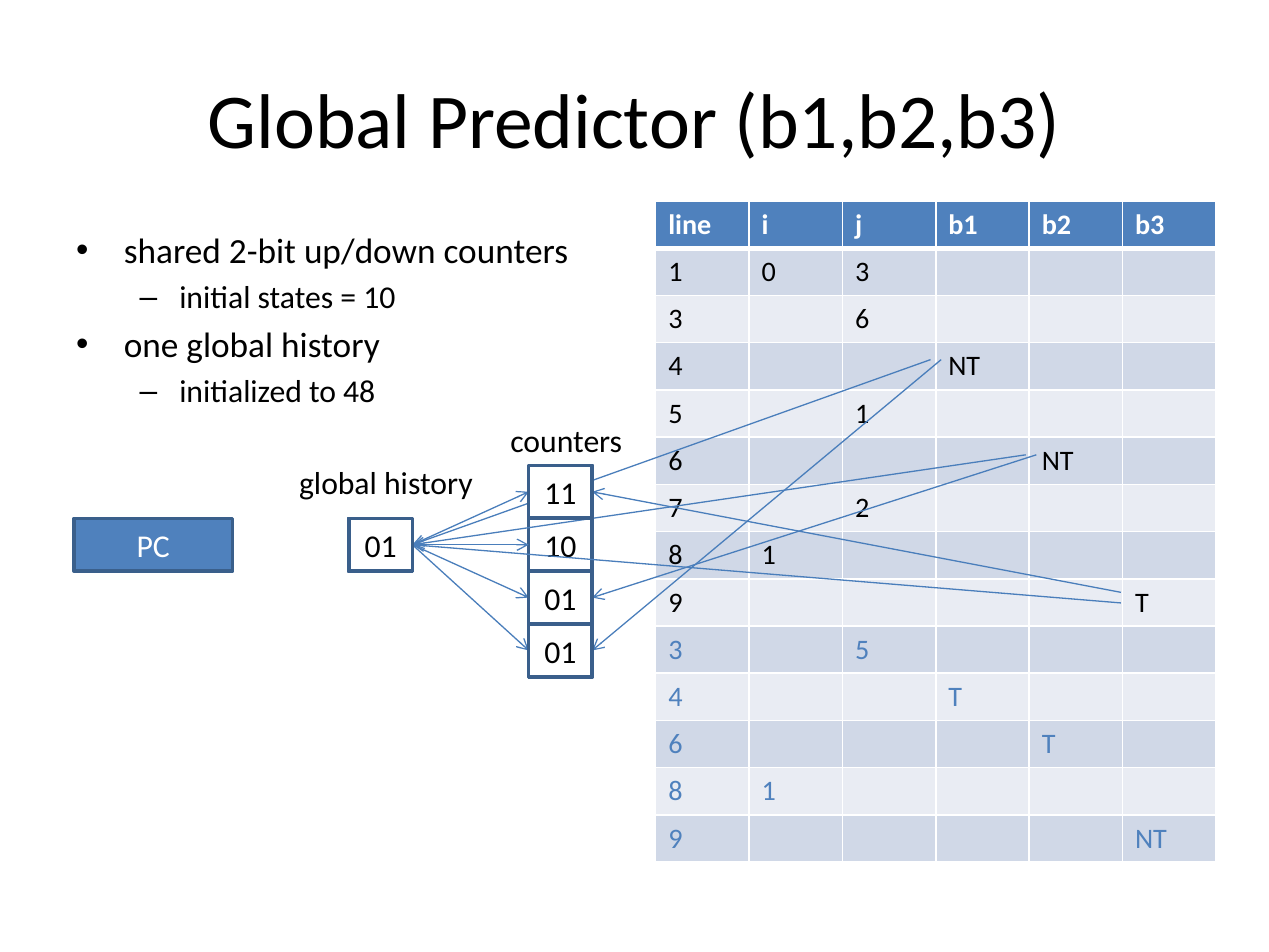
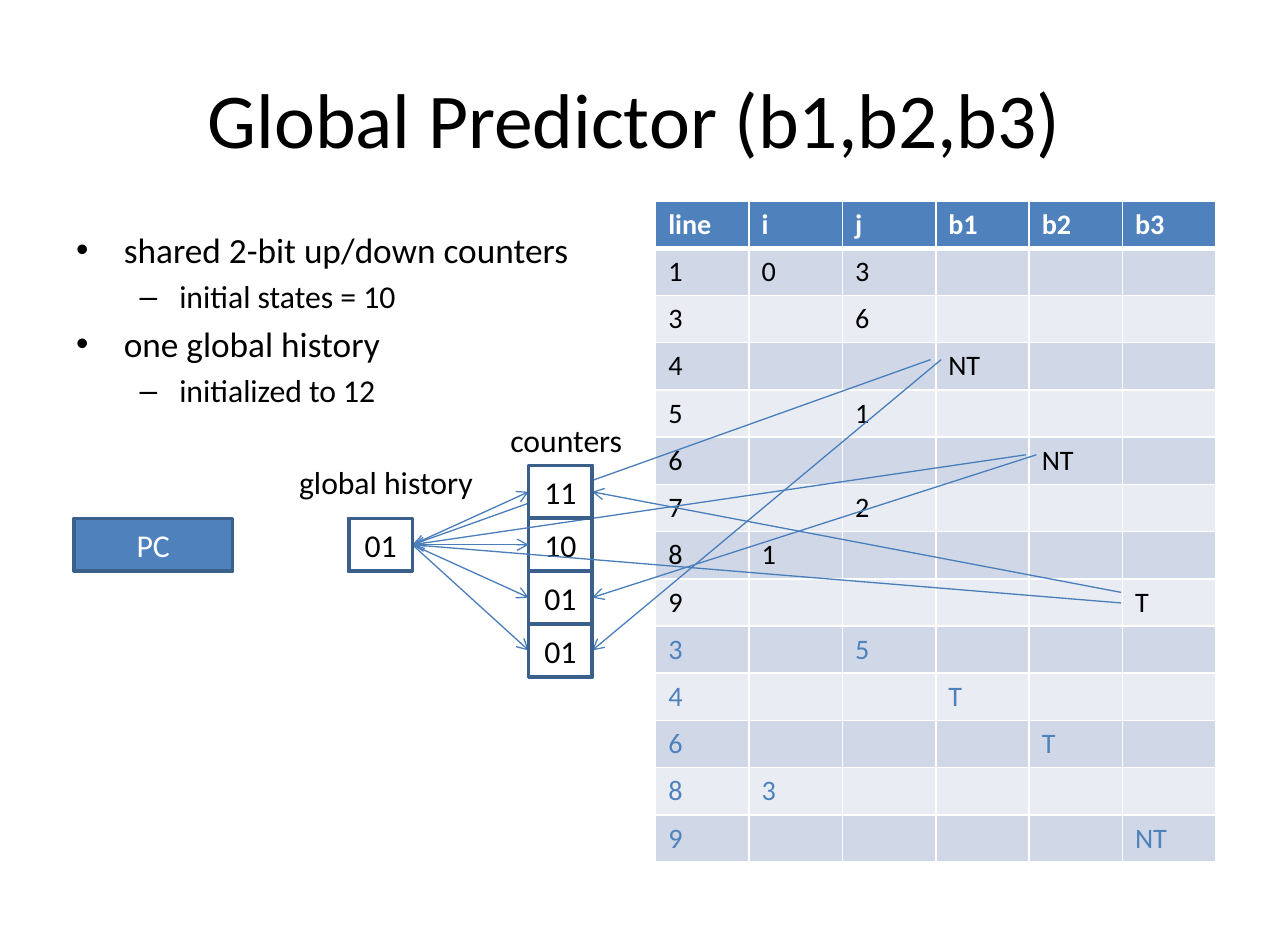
48: 48 -> 12 (359, 392)
1: 1 -> 3 (769, 791)
